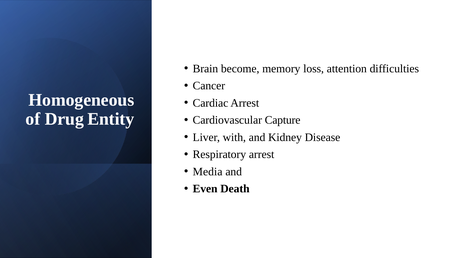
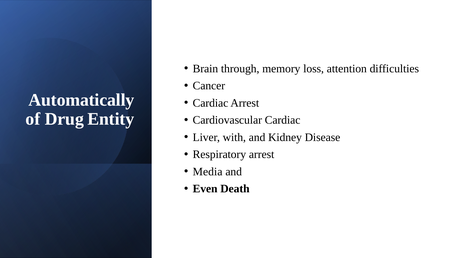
become: become -> through (240, 69)
Homogeneous: Homogeneous -> Automatically (81, 100)
Cardiovascular Capture: Capture -> Cardiac (283, 120)
